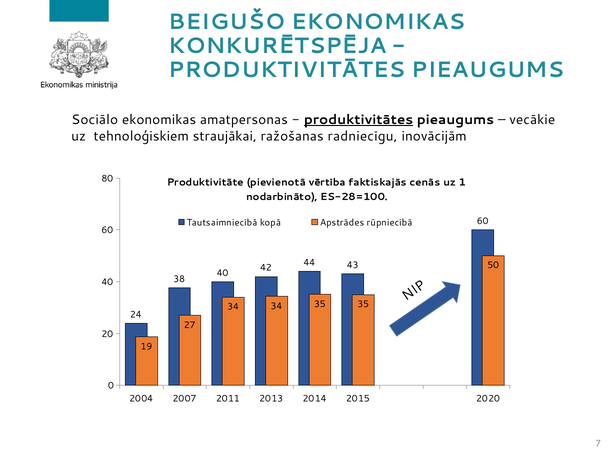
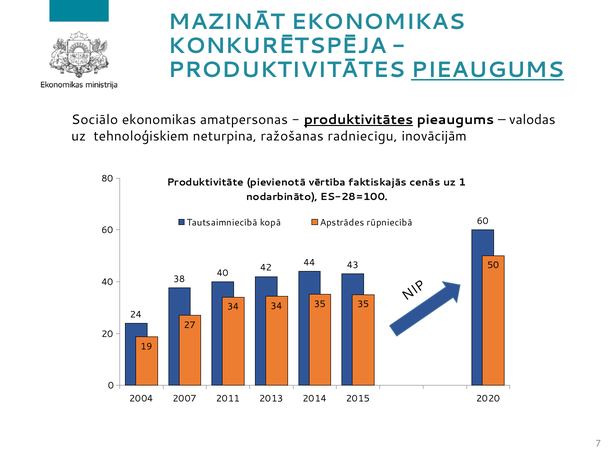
BEIGUŠO: BEIGUŠO -> MAZINĀT (227, 22)
PIEAUGUMS underline: none -> present (488, 70)
vecākie: vecākie -> valodas (532, 120)
straujākai: straujākai -> neturpina (225, 136)
